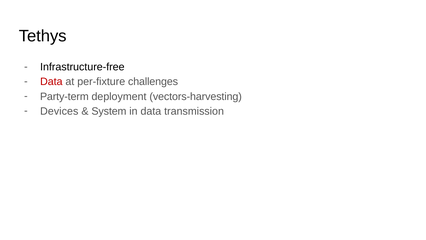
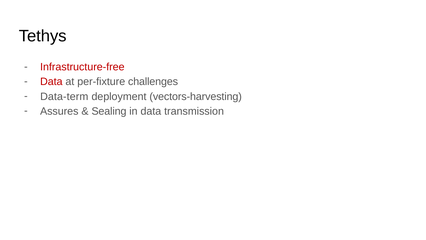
Infrastructure-free colour: black -> red (82, 67)
Party-term: Party-term -> Data-term (64, 96)
Devices: Devices -> Assures (59, 111)
System: System -> Sealing (109, 111)
